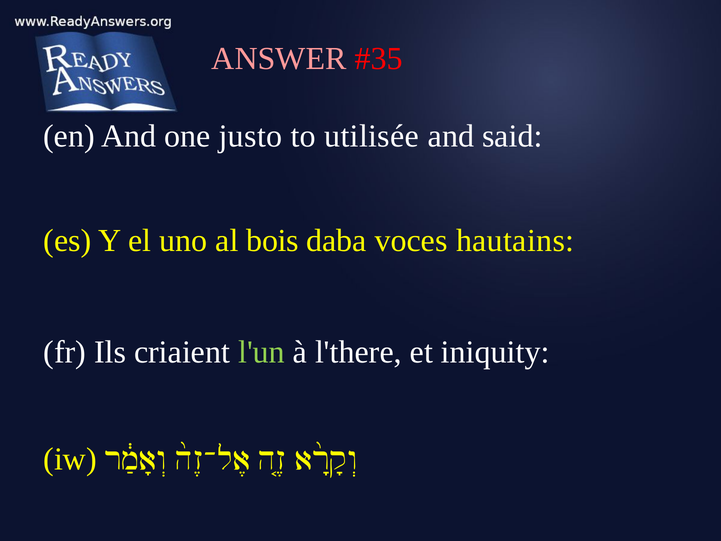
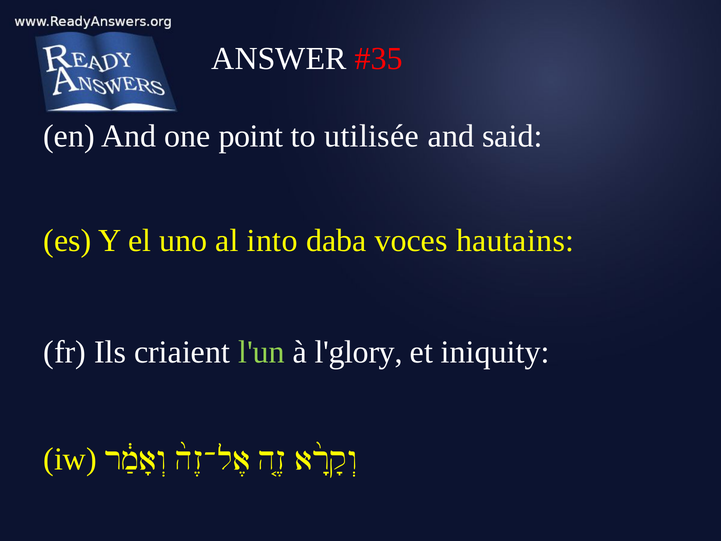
ANSWER colour: pink -> white (279, 59)
justo: justo -> point (251, 136)
bois: bois -> into (272, 241)
l'there: l'there -> l'glory (359, 352)
